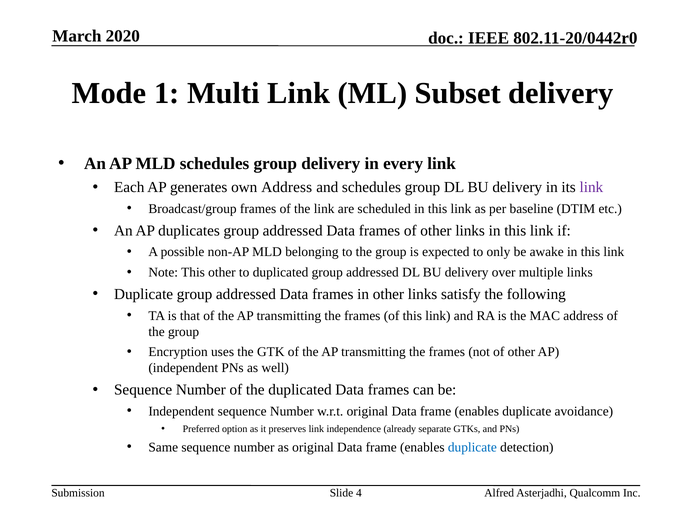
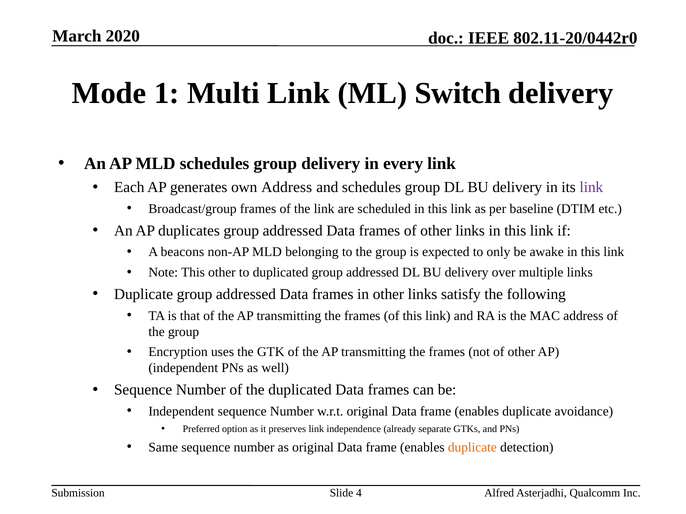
Subset: Subset -> Switch (458, 94)
possible: possible -> beacons (182, 252)
duplicate colour: blue -> orange (472, 448)
